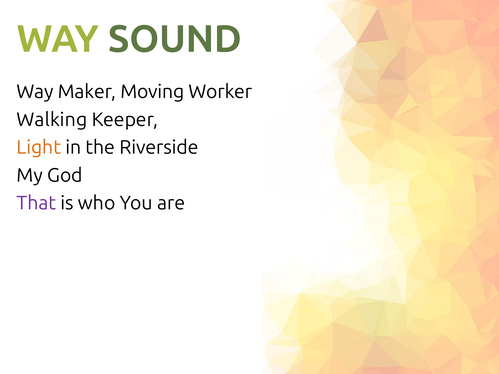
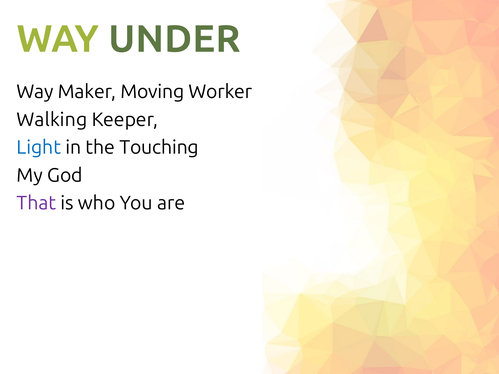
SOUND: SOUND -> UNDER (174, 39)
Light colour: orange -> blue (39, 148)
Riverside: Riverside -> Touching (159, 148)
